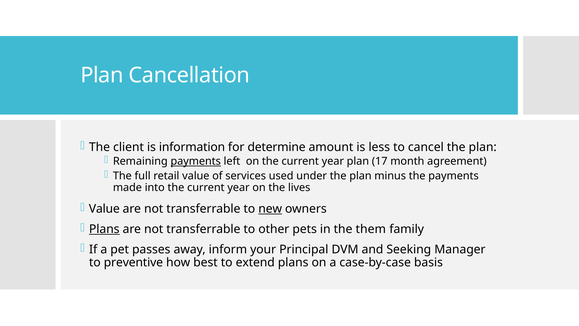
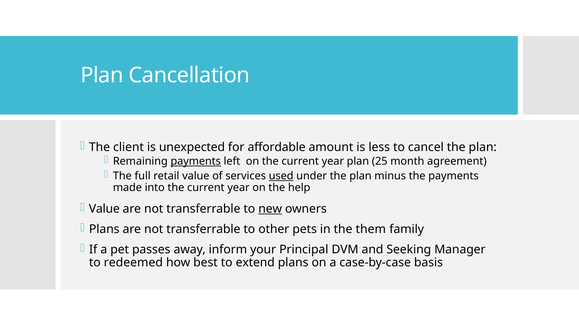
information: information -> unexpected (192, 147)
determine: determine -> affordable (277, 147)
17: 17 -> 25 (380, 161)
used underline: none -> present (281, 176)
lives: lives -> help (299, 188)
Plans underline: present -> none (104, 229)
preventive: preventive -> redeemed (133, 262)
